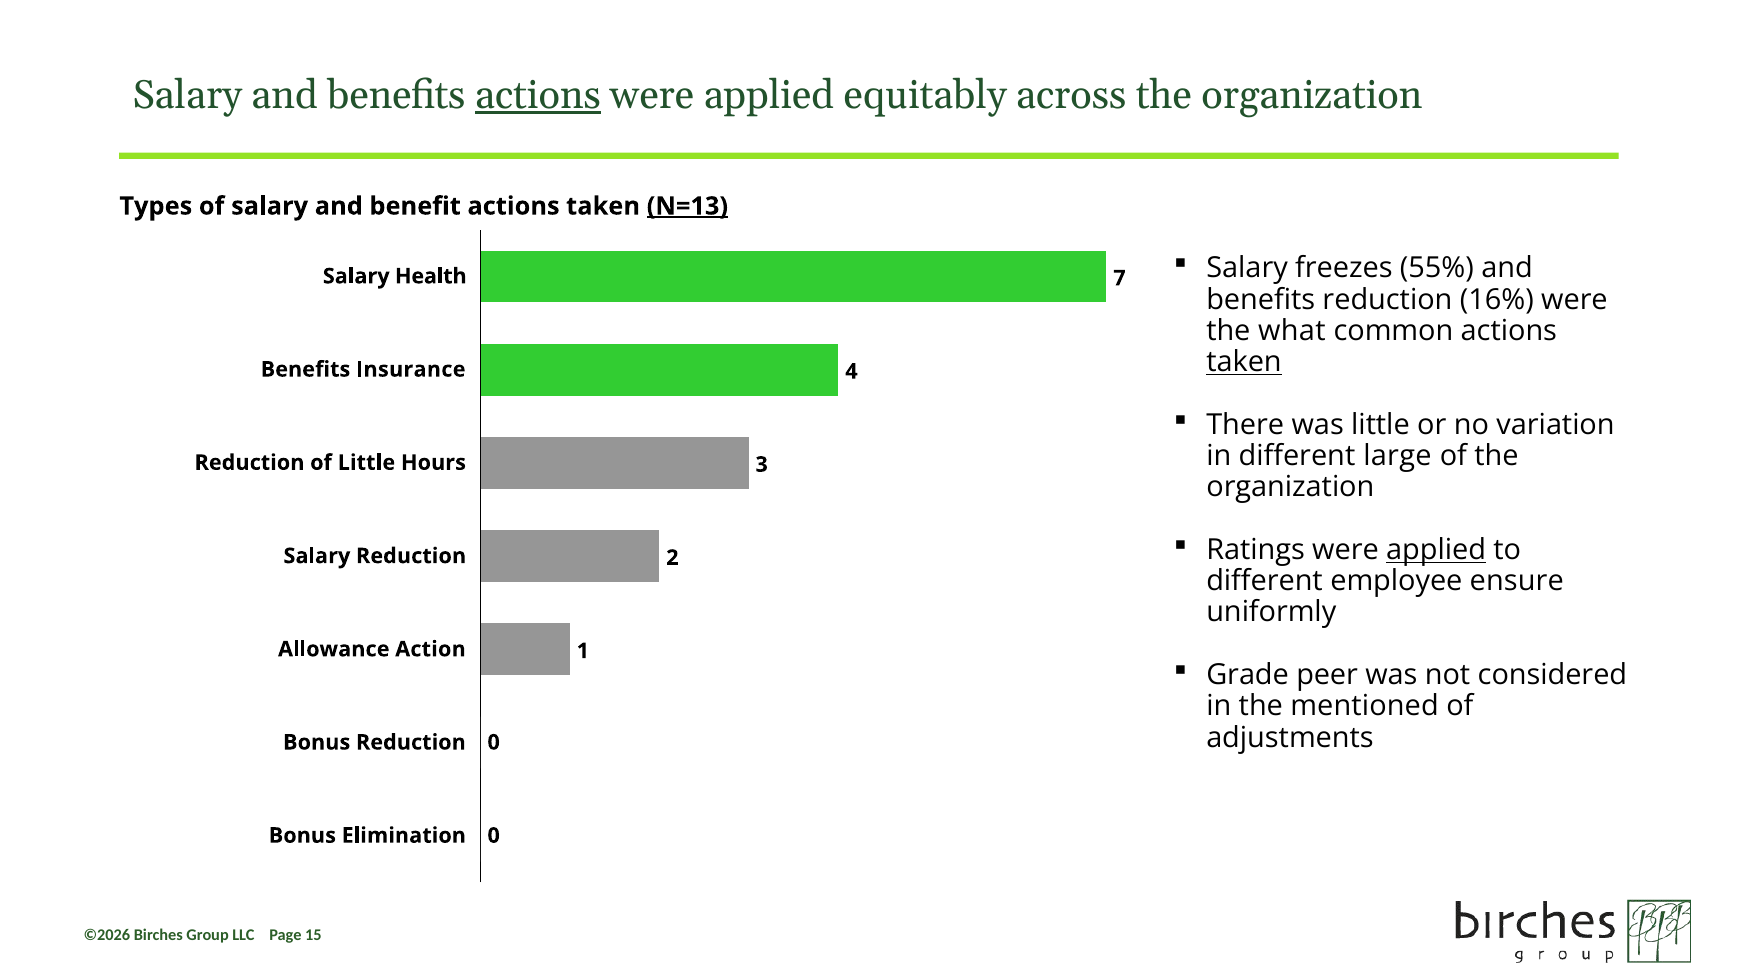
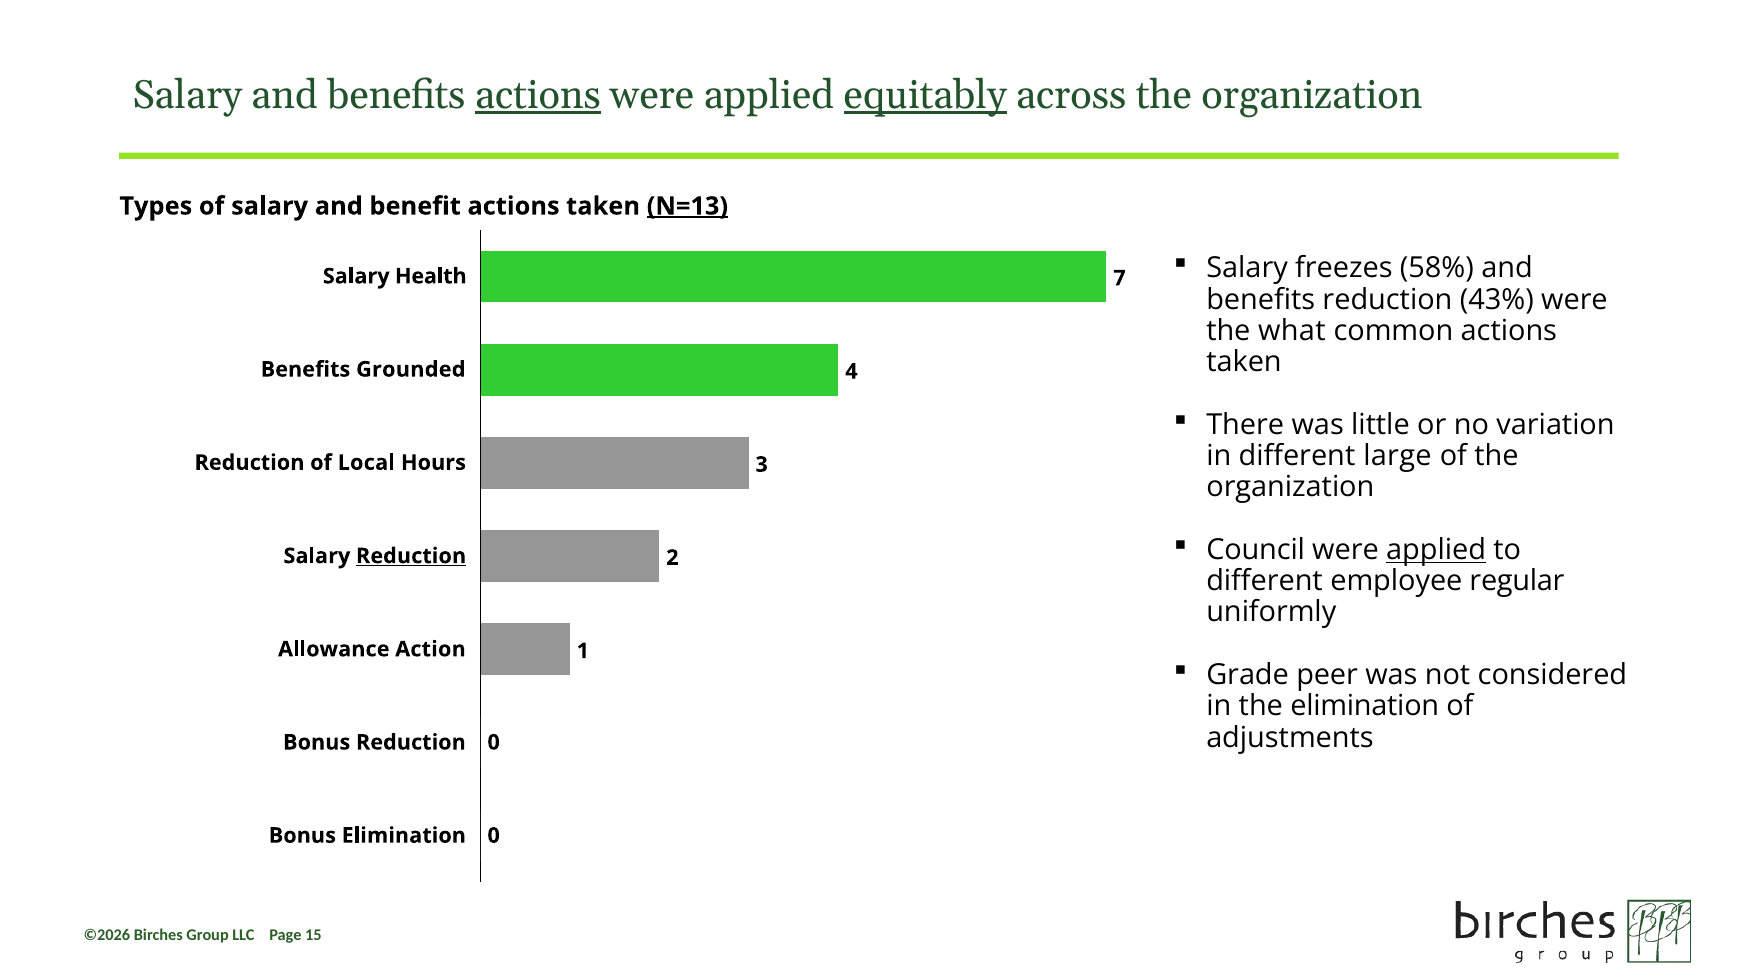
equitably underline: none -> present (925, 95)
55%: 55% -> 58% (1437, 269)
16%: 16% -> 43% (1497, 300)
taken underline: present -> none (1244, 362)
Insurance: Insurance -> Grounded (411, 370)
of Little: Little -> Local (366, 463)
Ratings: Ratings -> Council (1256, 550)
Reduction underline: none -> present (411, 556)
ensure: ensure -> regular (1517, 582)
the mentioned: mentioned -> elimination (1365, 707)
